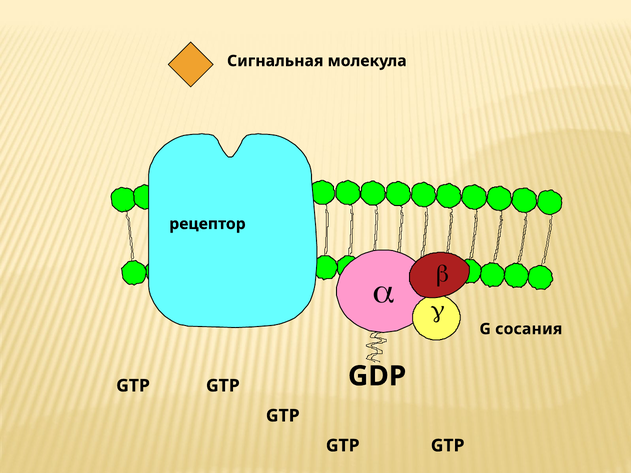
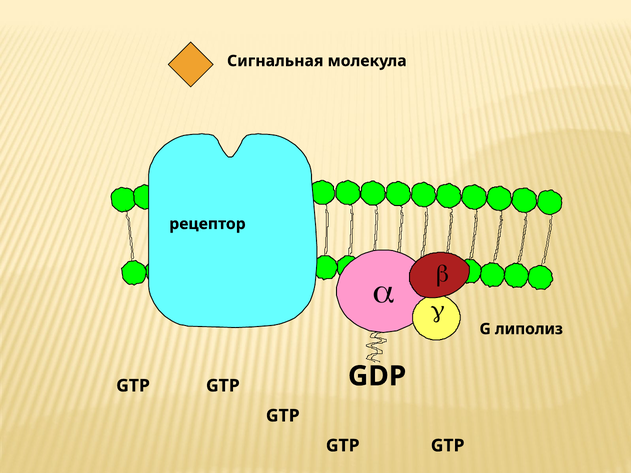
сосания: сосания -> липолиз (529, 329)
